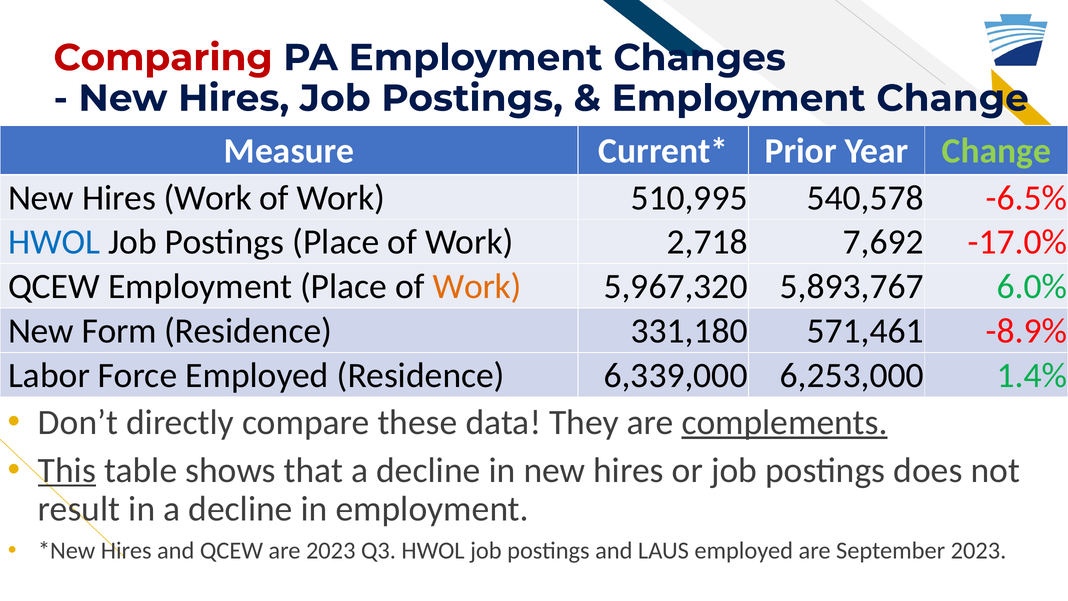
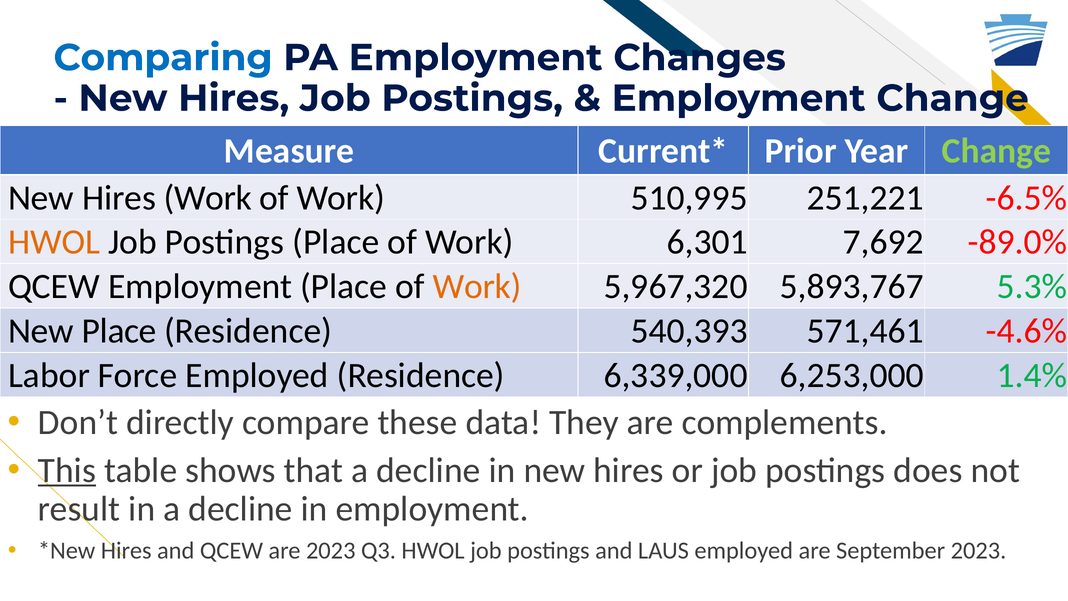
Comparing colour: red -> blue (163, 58)
540,578: 540,578 -> 251,221 (865, 198)
HWOL colour: blue -> orange (54, 242)
2,718: 2,718 -> 6,301 (707, 242)
-17.0%: -17.0% -> -89.0% (1017, 242)
6.0%: 6.0% -> 5.3% (1032, 287)
New Form: Form -> Place (119, 331)
331,180: 331,180 -> 540,393 (689, 331)
-8.9%: -8.9% -> -4.6% (1026, 331)
complements underline: present -> none (785, 422)
